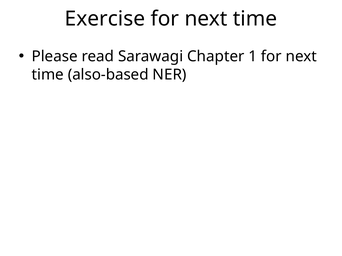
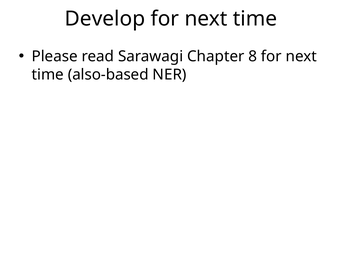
Exercise: Exercise -> Develop (105, 19)
1: 1 -> 8 (253, 57)
